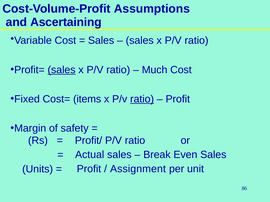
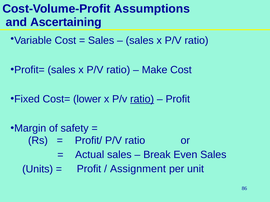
sales underline: present -> none (62, 70)
Much: Much -> Make (155, 70)
items: items -> lower (87, 99)
